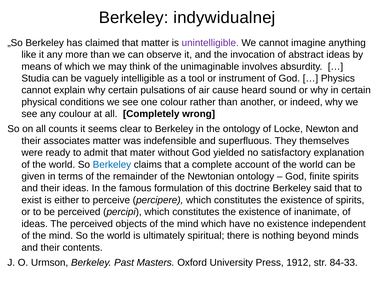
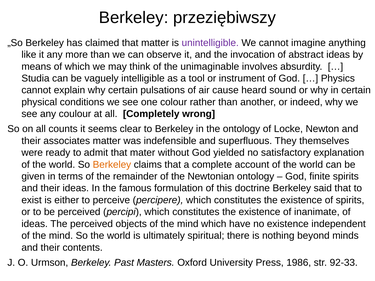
indywidualnej: indywidualnej -> przeziębiwszy (225, 18)
Berkeley colour: blue -> orange (112, 165)
1912: 1912 -> 1986 (299, 263)
84-33: 84-33 -> 92-33 (344, 263)
